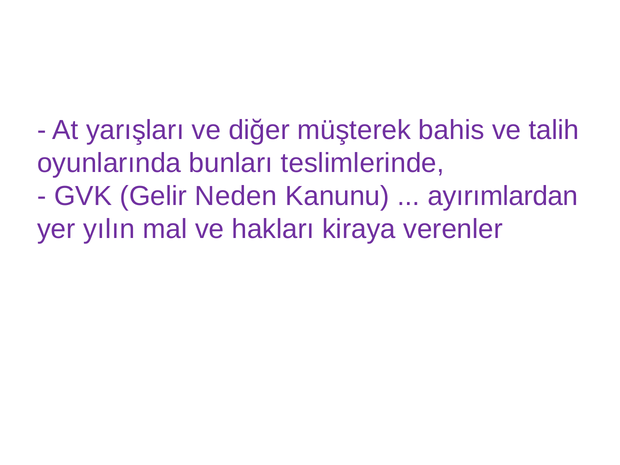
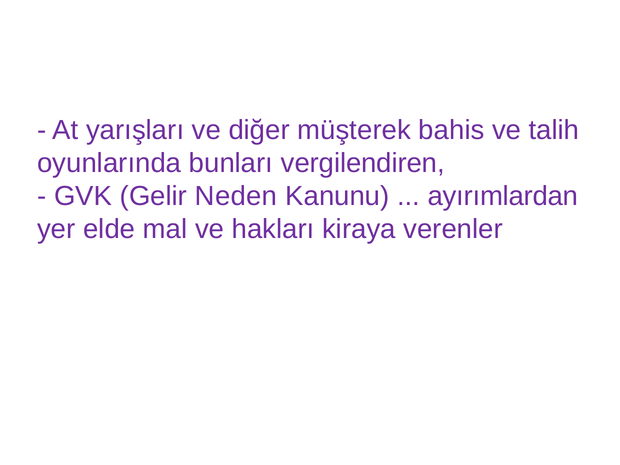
teslimlerinde: teslimlerinde -> vergilendiren (363, 163)
yılın: yılın -> elde (109, 229)
